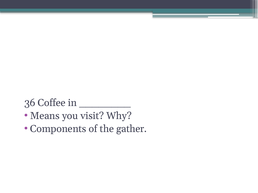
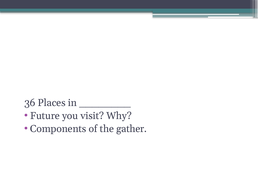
Coffee: Coffee -> Places (52, 103)
Means: Means -> Future (45, 116)
